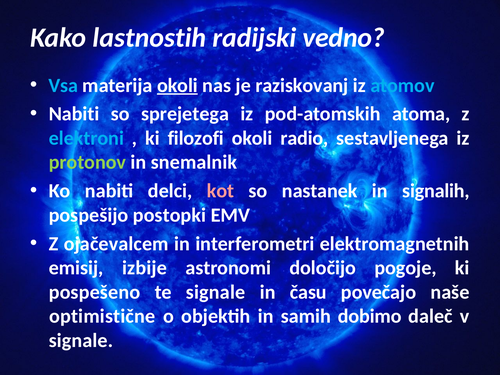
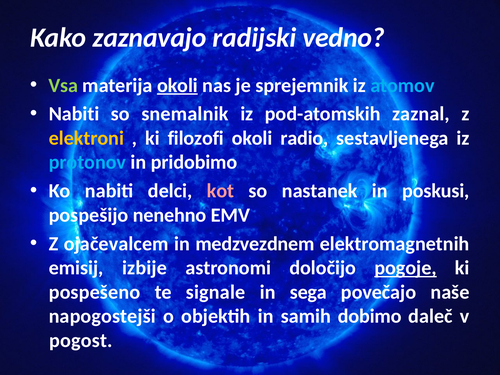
lastnostih: lastnostih -> zaznavajo (149, 38)
Vsa colour: light blue -> light green (63, 85)
raziskovanj: raziskovanj -> sprejemnik (302, 85)
sprejetega: sprejetega -> snemalnik (185, 114)
atoma: atoma -> zaznal (421, 114)
elektroni colour: light blue -> yellow (86, 138)
protonov colour: light green -> light blue (87, 162)
snemalnik: snemalnik -> pridobimo (194, 162)
signalih: signalih -> poskusi (436, 191)
postopki: postopki -> nenehno (170, 215)
interferometri: interferometri -> medzvezdnem (255, 244)
pogoje underline: none -> present (405, 268)
času: času -> sega (308, 292)
optimistične: optimistične -> napogostejši (102, 316)
signale: signale -> pogost (81, 340)
